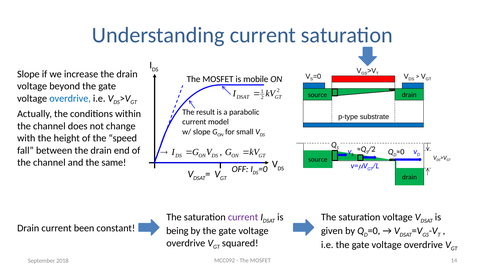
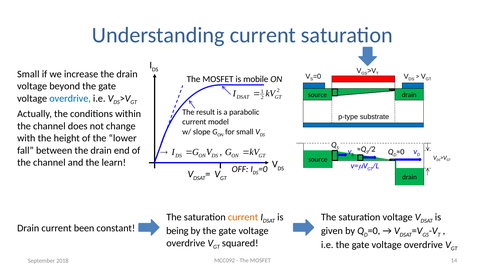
Slope: Slope -> Small (28, 74)
speed: speed -> lower (123, 138)
same: same -> learn (114, 162)
current colour: purple -> orange (243, 217)
